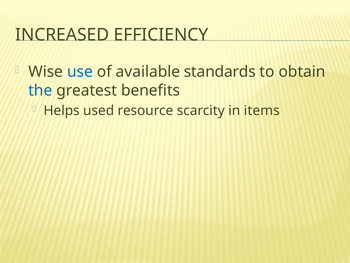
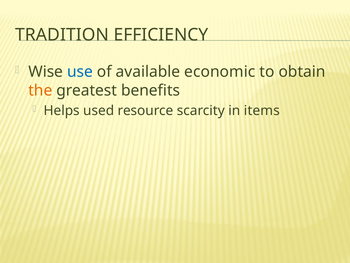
INCREASED: INCREASED -> TRADITION (62, 35)
standards: standards -> economic (220, 72)
the colour: blue -> orange (40, 90)
